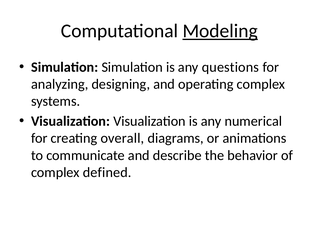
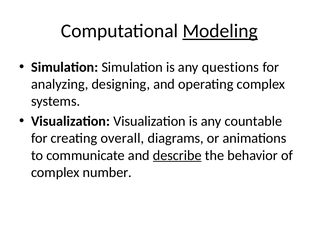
numerical: numerical -> countable (253, 121)
describe underline: none -> present (177, 155)
defined: defined -> number (107, 172)
